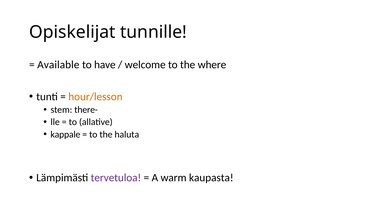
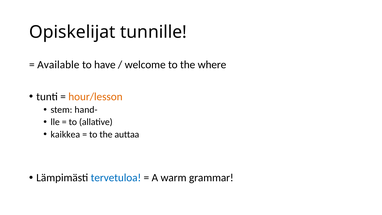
there-: there- -> hand- (86, 110)
kappale: kappale -> kaikkea (65, 134)
haluta: haluta -> auttaa (127, 134)
tervetuloa colour: purple -> blue (116, 178)
kaupasta: kaupasta -> grammar (211, 178)
